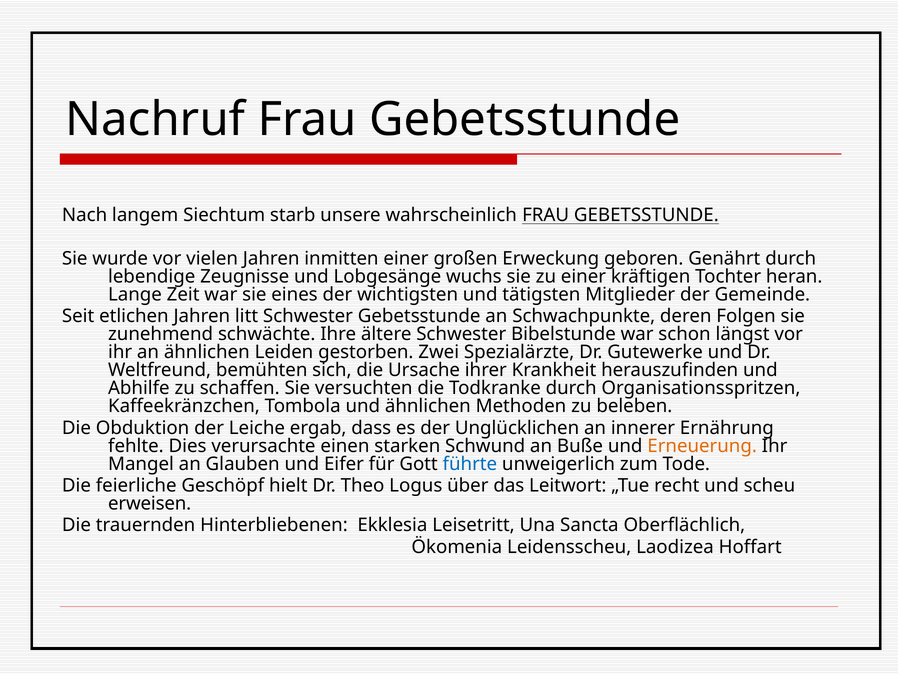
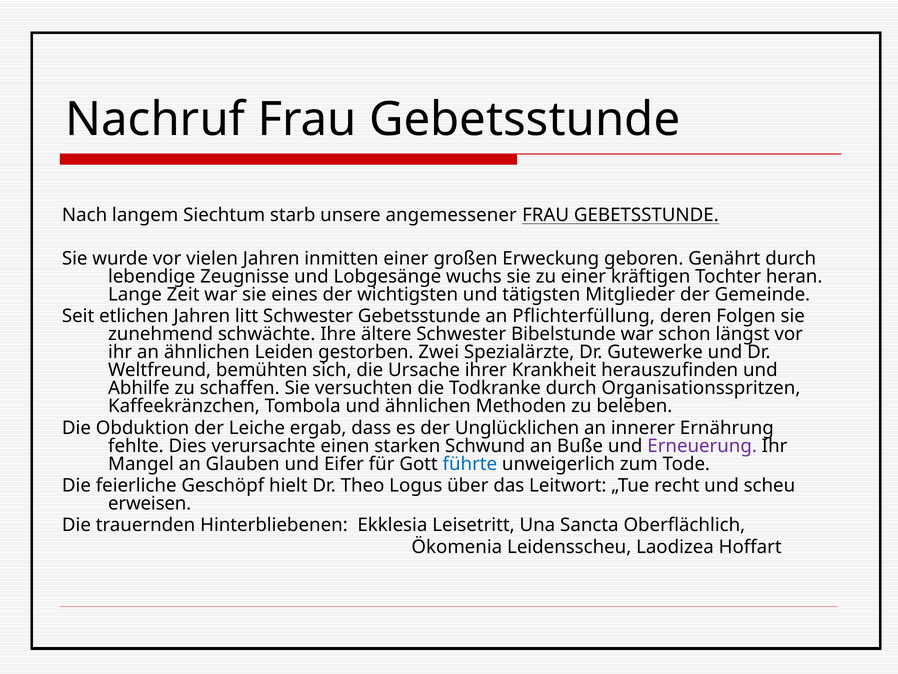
wahrscheinlich: wahrscheinlich -> angemessener (451, 215)
Schwachpunkte: Schwachpunkte -> Pflichterfüllung (584, 316)
Erneuerung colour: orange -> purple (702, 446)
